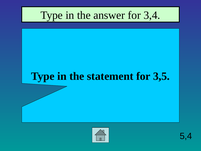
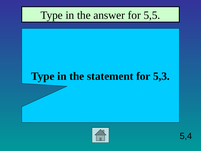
3,4: 3,4 -> 5,5 (152, 15)
3,5: 3,5 -> 5,3 (161, 76)
